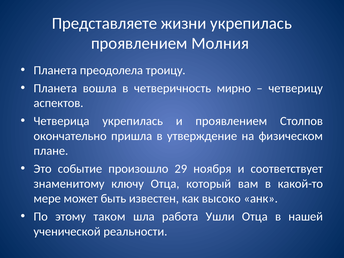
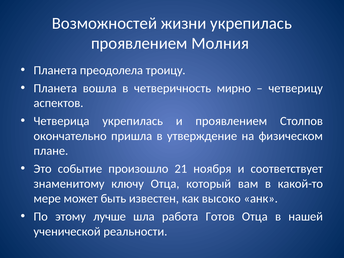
Представляете: Представляете -> Возможностей (104, 23)
29: 29 -> 21 (181, 169)
таком: таком -> лучше (110, 217)
Ушли: Ушли -> Готов (220, 217)
